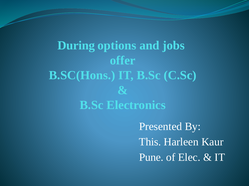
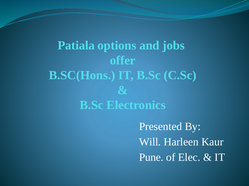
During: During -> Patiala (76, 46)
This: This -> Will (150, 142)
